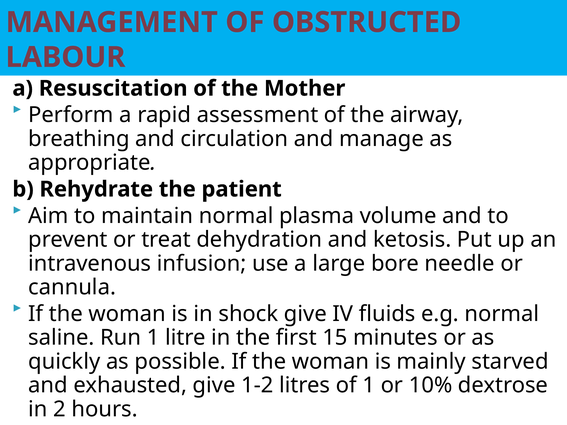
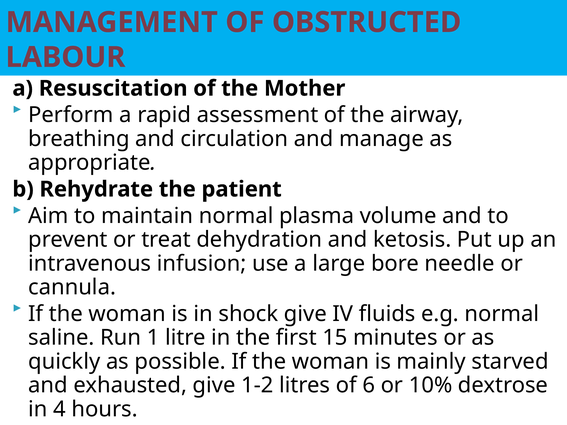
of 1: 1 -> 6 (369, 386)
2: 2 -> 4 (60, 409)
